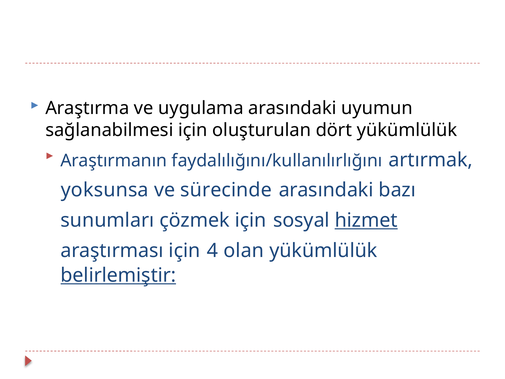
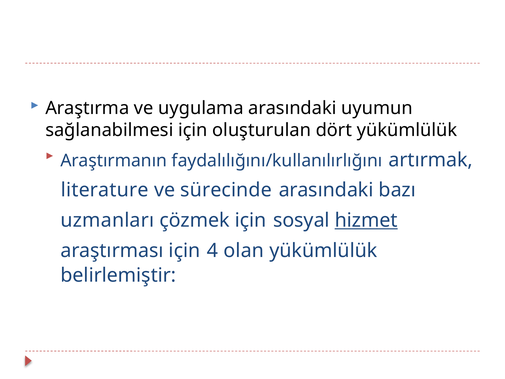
yoksunsa: yoksunsa -> literature (105, 190)
sunumları: sunumları -> uzmanları (107, 220)
belirlemiştir underline: present -> none (118, 275)
